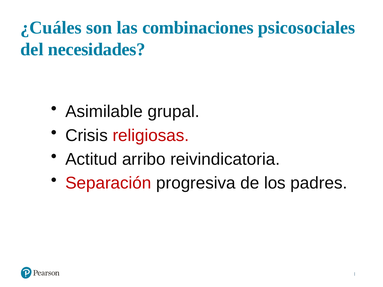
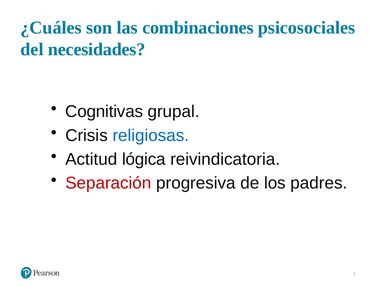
Asimilable: Asimilable -> Cognitivas (104, 112)
religiosas colour: red -> blue (151, 136)
arribo: arribo -> lógica (144, 159)
